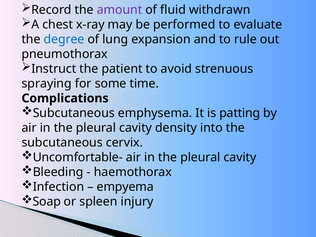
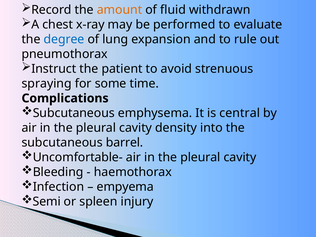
amount colour: purple -> orange (119, 10)
patting: patting -> central (240, 113)
cervix: cervix -> barrel (125, 143)
Soap: Soap -> Semi (47, 202)
